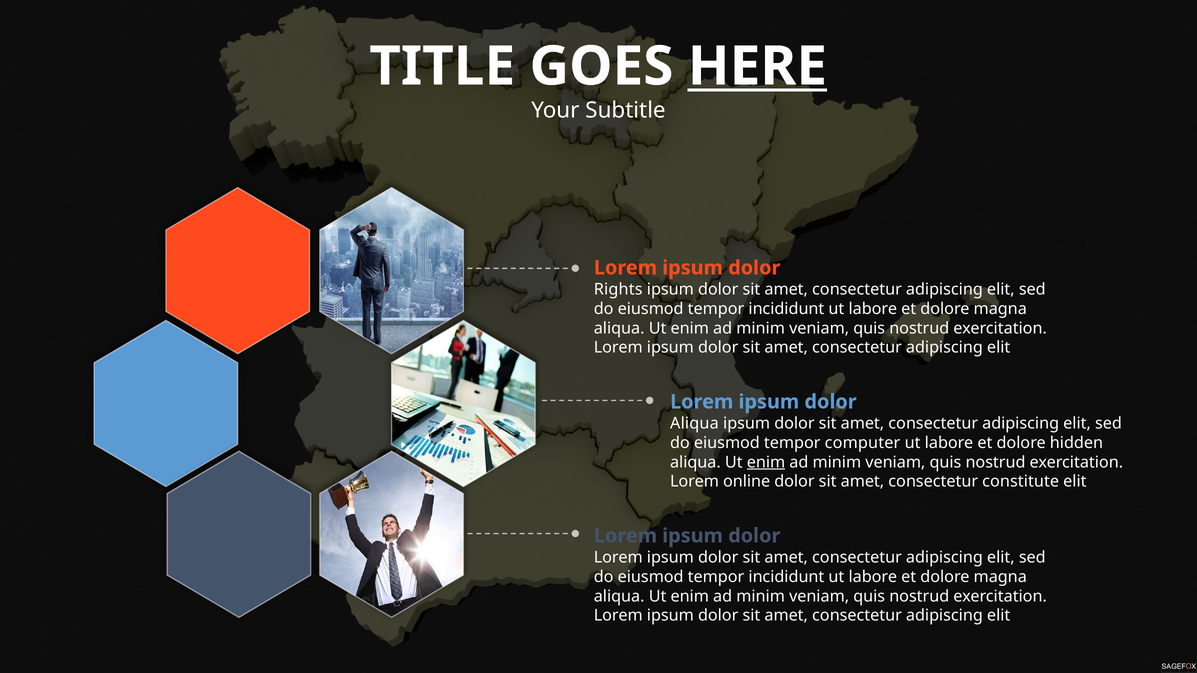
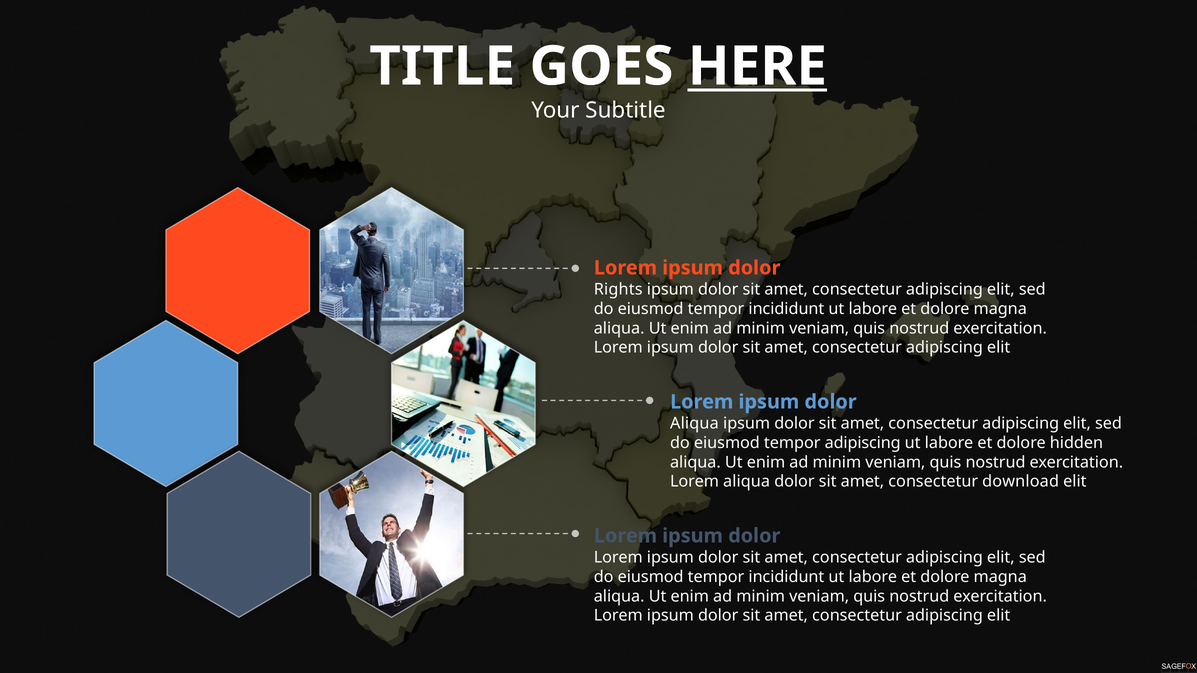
tempor computer: computer -> adipiscing (863, 443)
enim underline: present -> none (766, 462)
Lorem online: online -> aliqua (747, 482)
constitute: constitute -> download (1021, 482)
